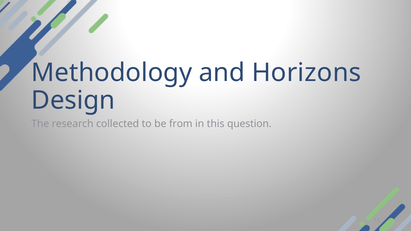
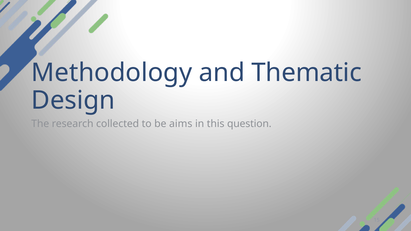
Horizons: Horizons -> Thematic (307, 73)
from: from -> aims (181, 124)
